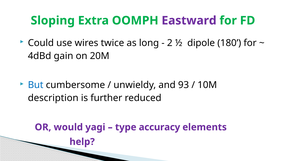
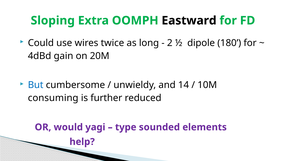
Eastward colour: purple -> black (189, 21)
93: 93 -> 14 (184, 85)
description: description -> consuming (53, 98)
accuracy: accuracy -> sounded (159, 127)
